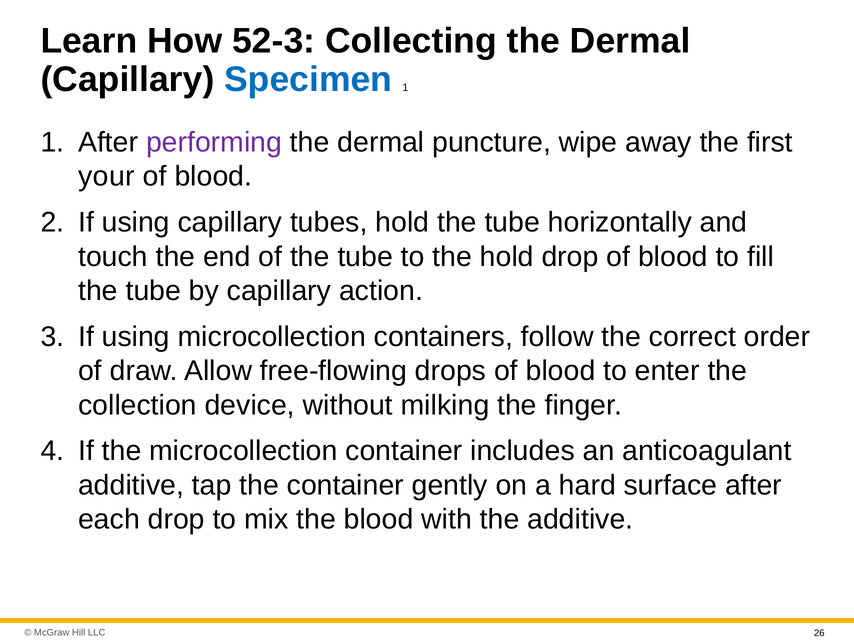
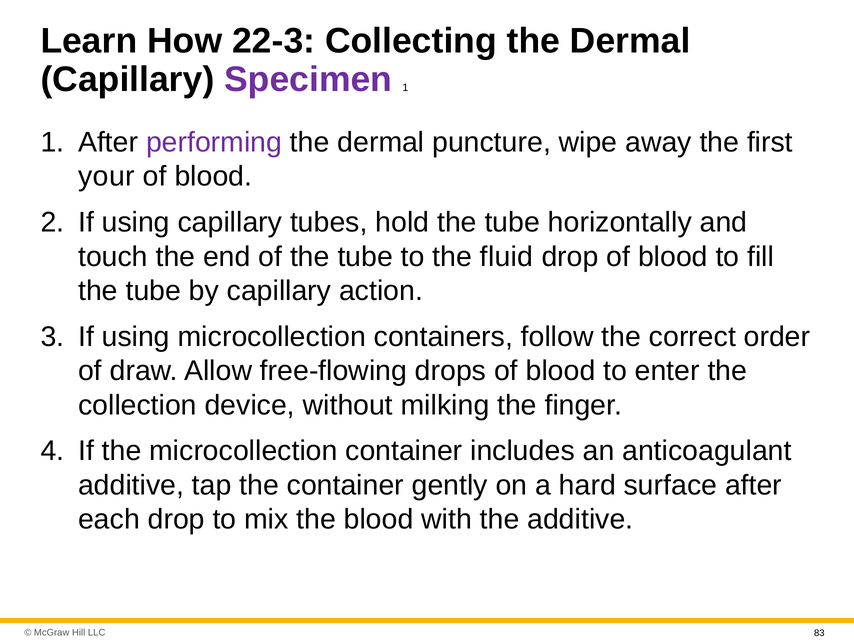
52-3: 52-3 -> 22-3 (274, 41)
Specimen colour: blue -> purple (308, 80)
the hold: hold -> fluid (507, 257)
26: 26 -> 83 (819, 634)
